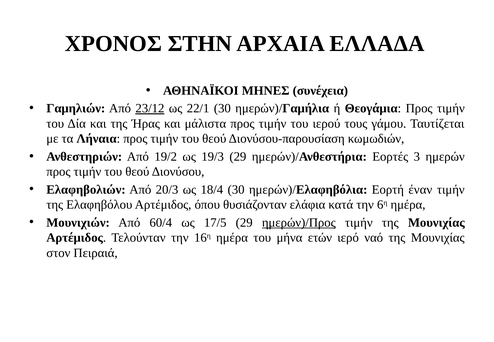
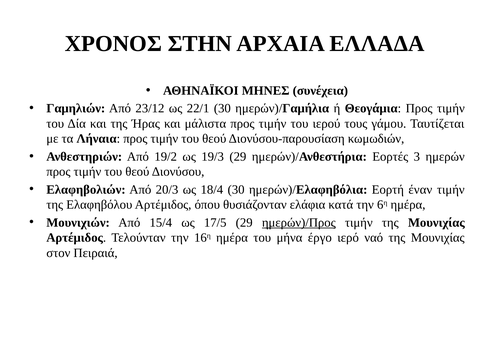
23/12 underline: present -> none (150, 108)
60/4: 60/4 -> 15/4 (161, 223)
ετών: ετών -> έργο (320, 238)
